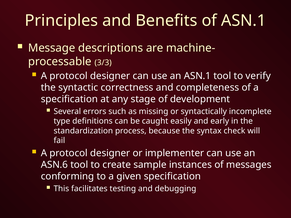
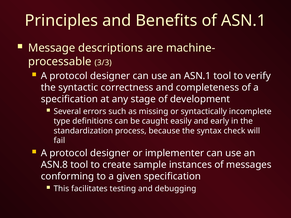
ASN.6: ASN.6 -> ASN.8 (54, 165)
